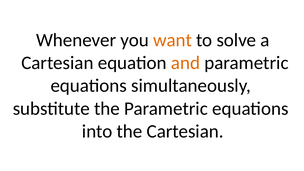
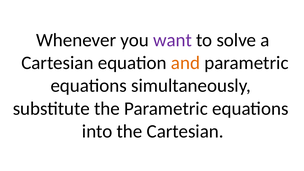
want colour: orange -> purple (172, 40)
